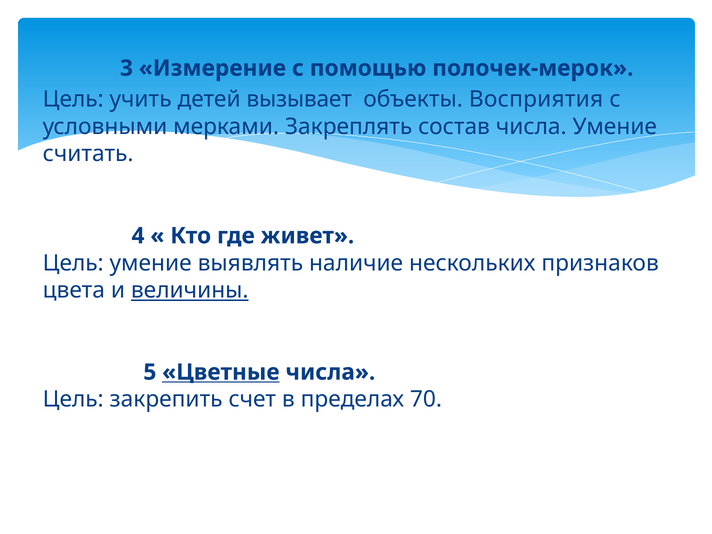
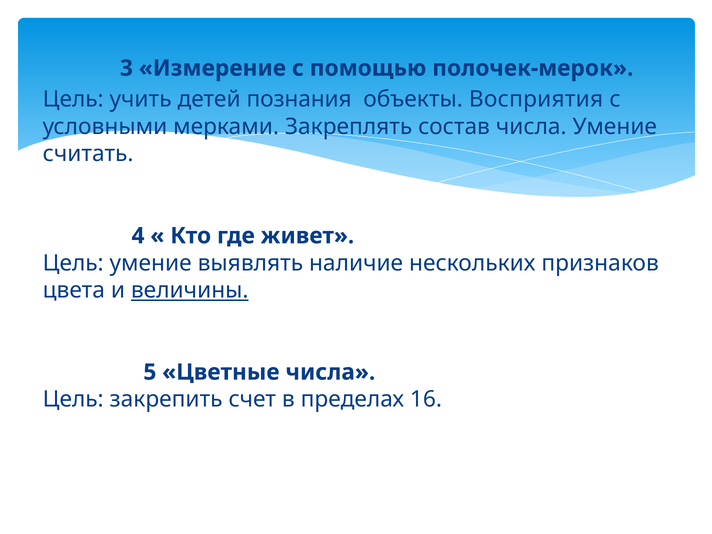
вызывает: вызывает -> познания (299, 99)
Цветные underline: present -> none (221, 372)
70: 70 -> 16 (426, 399)
